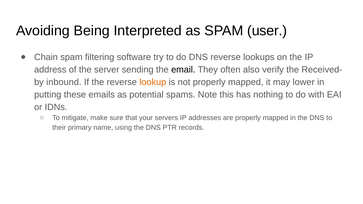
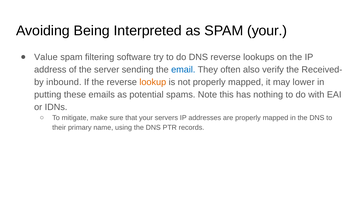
SPAM user: user -> your (267, 31)
Chain: Chain -> Value (46, 57)
email colour: black -> blue (183, 70)
